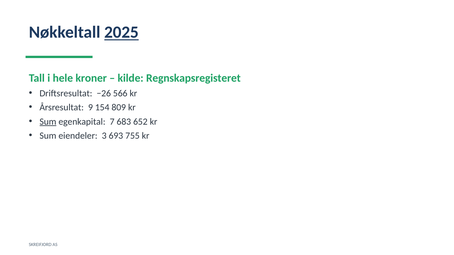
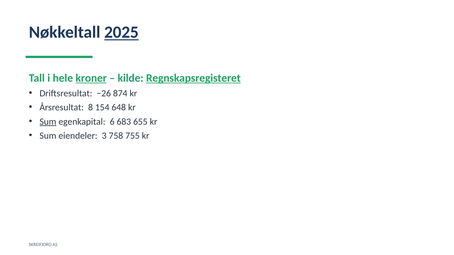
kroner underline: none -> present (91, 78)
Regnskapsregisteret underline: none -> present (193, 78)
566: 566 -> 874 (120, 93)
9: 9 -> 8 (90, 108)
809: 809 -> 648 (119, 108)
7: 7 -> 6 (112, 122)
652: 652 -> 655 (140, 122)
693: 693 -> 758 (116, 136)
